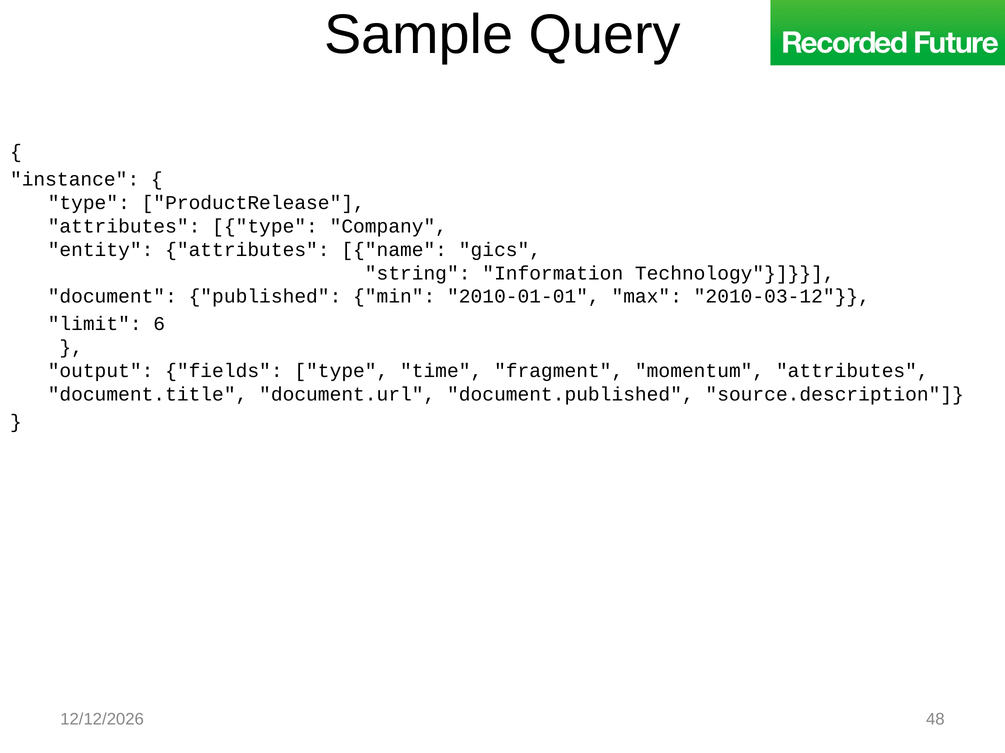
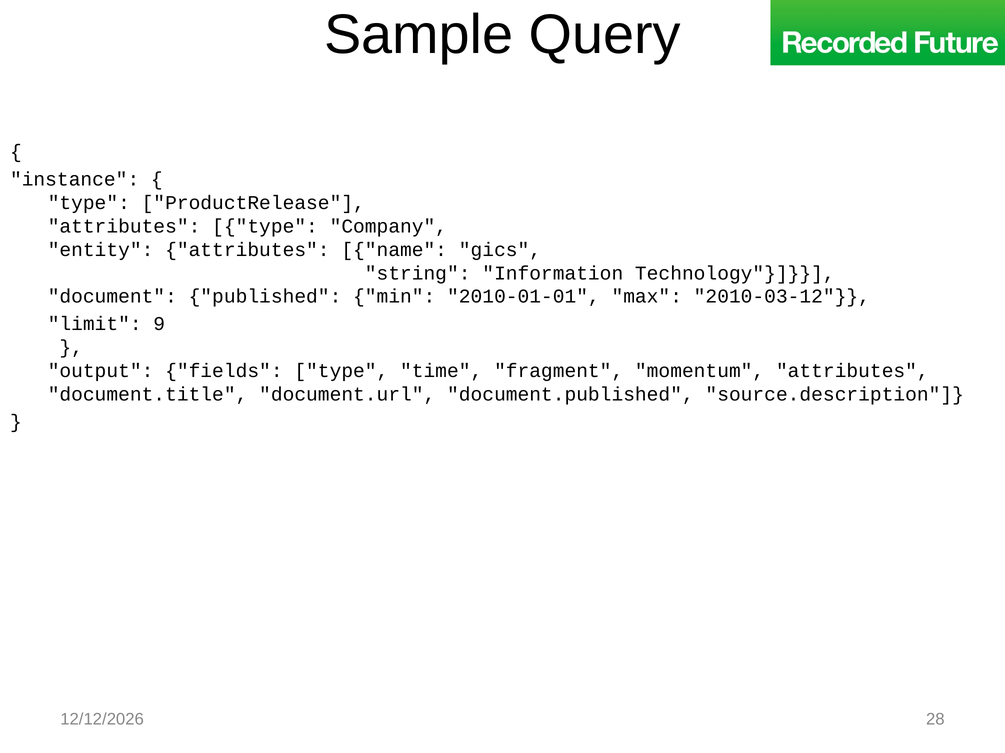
6: 6 -> 9 (159, 324)
48: 48 -> 28 (935, 720)
